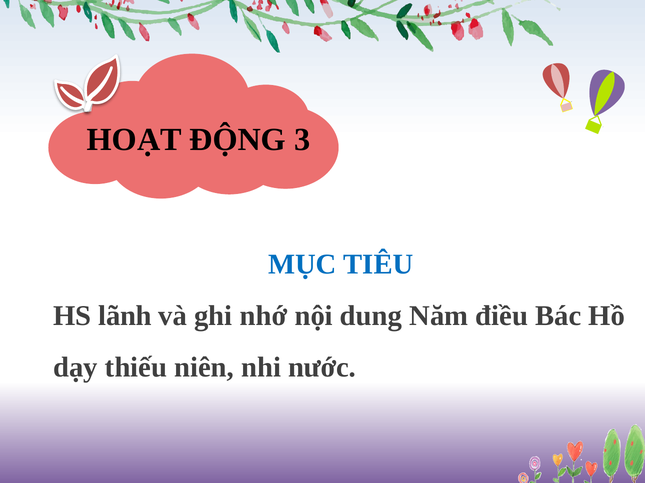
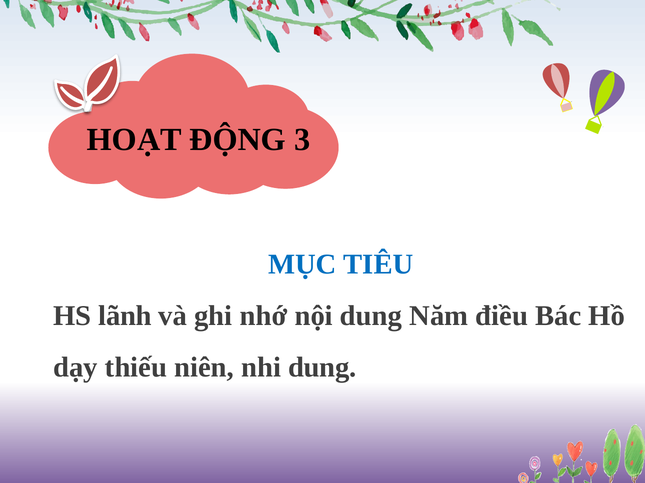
nhi nước: nước -> dung (322, 368)
